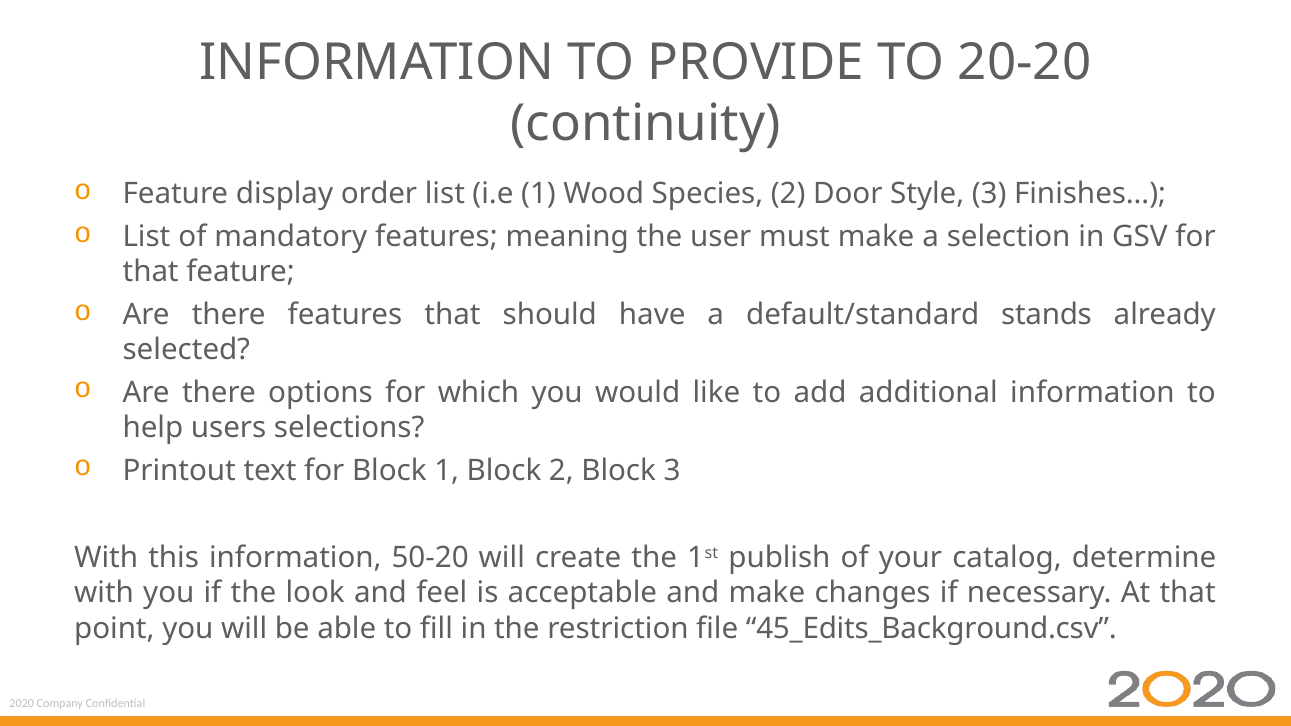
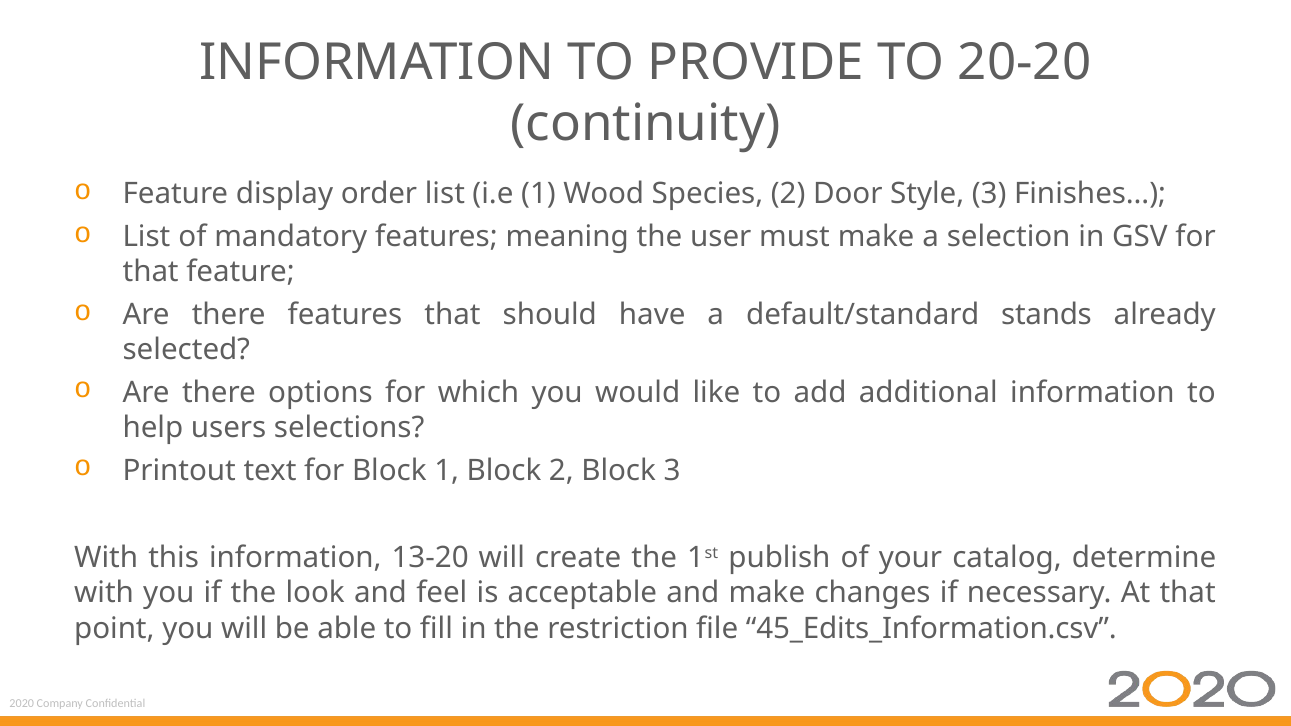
50-20: 50-20 -> 13-20 (430, 558)
45_Edits_Background.csv: 45_Edits_Background.csv -> 45_Edits_Information.csv (931, 629)
